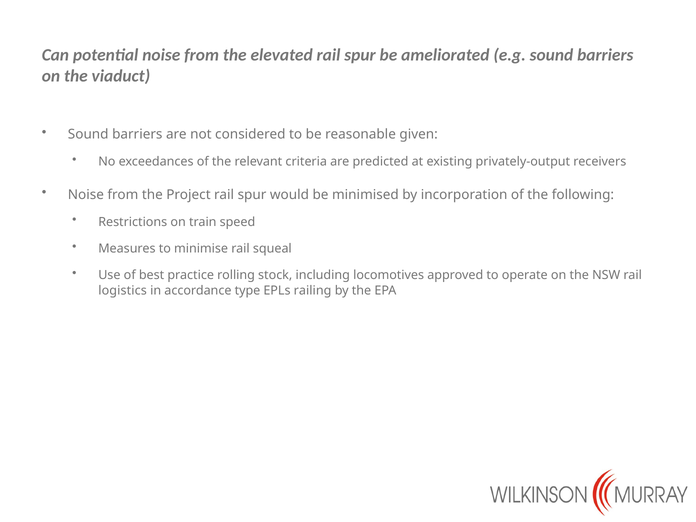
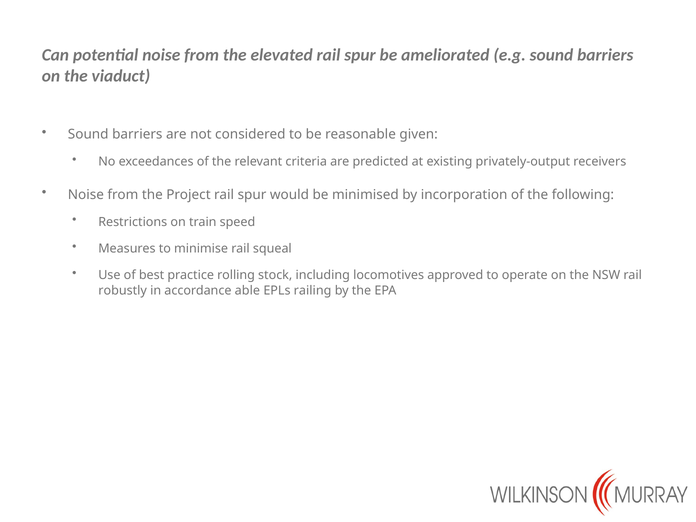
logistics: logistics -> robustly (123, 290)
type: type -> able (247, 290)
